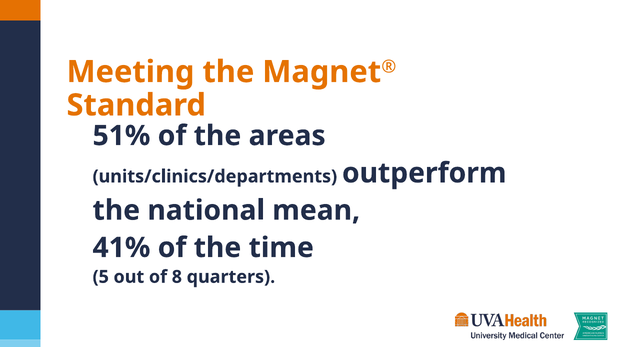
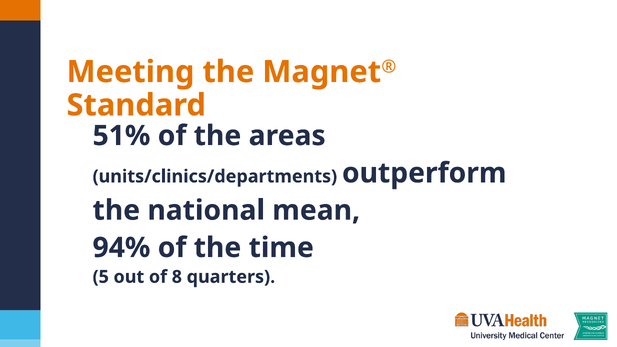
41%: 41% -> 94% (121, 248)
